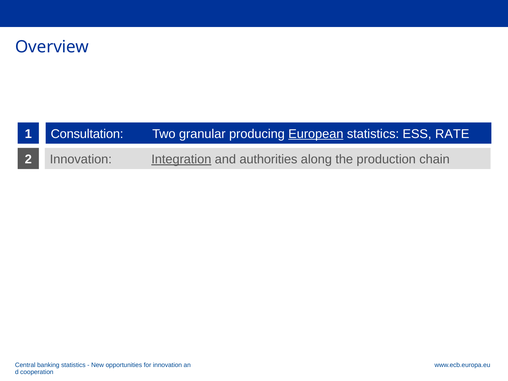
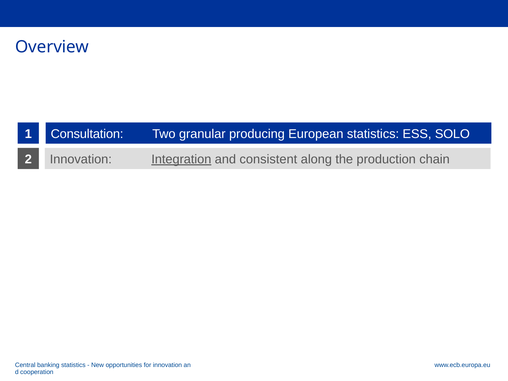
European underline: present -> none (316, 134)
RATE: RATE -> SOLO (452, 134)
authorities: authorities -> consistent (268, 159)
